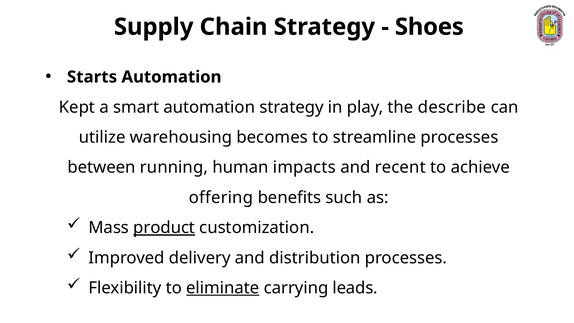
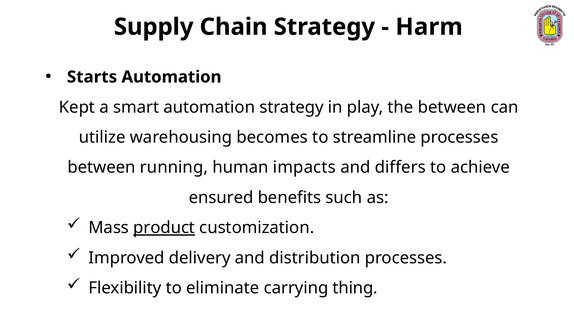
Shoes: Shoes -> Harm (429, 27)
the describe: describe -> between (452, 107)
recent: recent -> differs (400, 167)
offering: offering -> ensured (221, 198)
eliminate underline: present -> none (223, 288)
leads: leads -> thing (355, 288)
